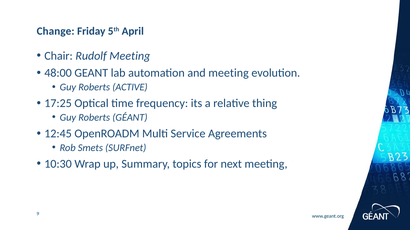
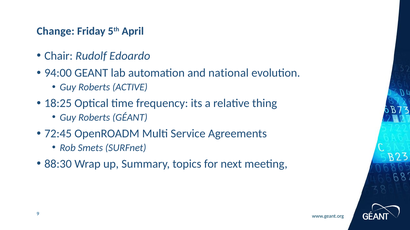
Rudolf Meeting: Meeting -> Edoardo (130, 56)
48:00: 48:00 -> 94:00 (58, 73)
and meeting: meeting -> national (229, 73)
17:25: 17:25 -> 18:25 (58, 104)
12:45: 12:45 -> 72:45 (58, 134)
10:30: 10:30 -> 88:30 (58, 164)
